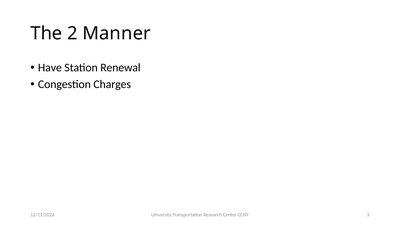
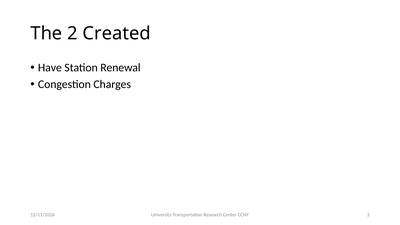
Manner: Manner -> Created (117, 34)
